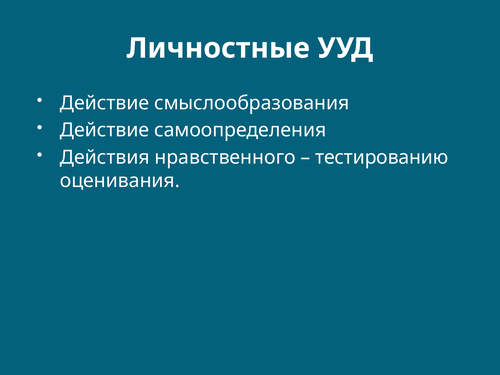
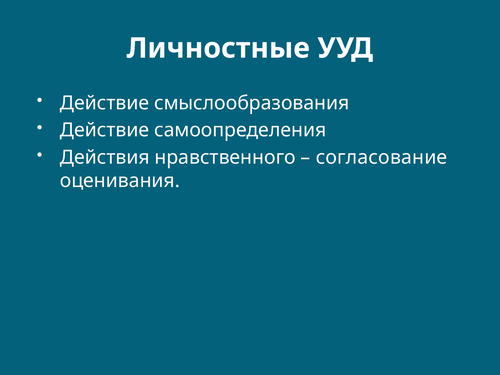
тестированию: тестированию -> согласование (382, 157)
